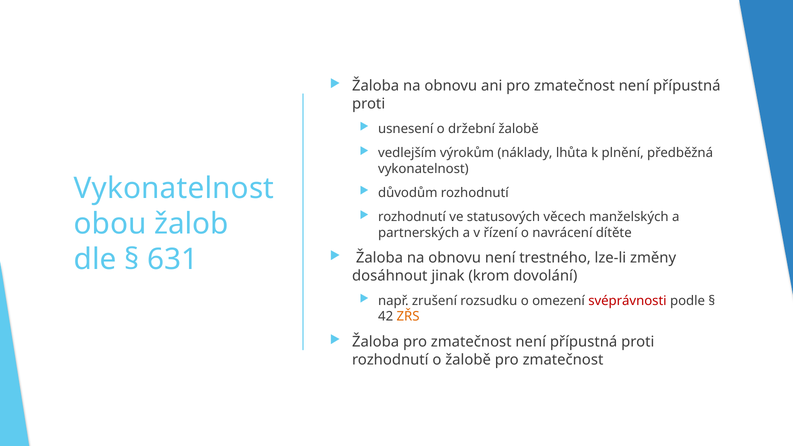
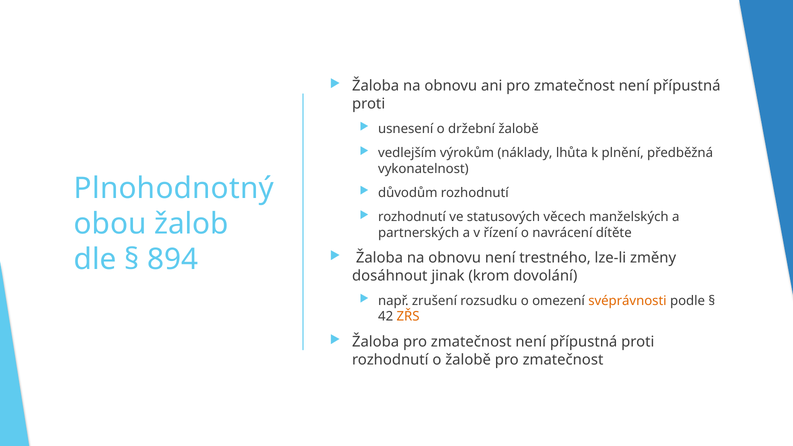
Vykonatelnost: Vykonatelnost -> Plnohodnotný (174, 188)
631: 631 -> 894 (173, 260)
svéprávnosti colour: red -> orange (627, 301)
